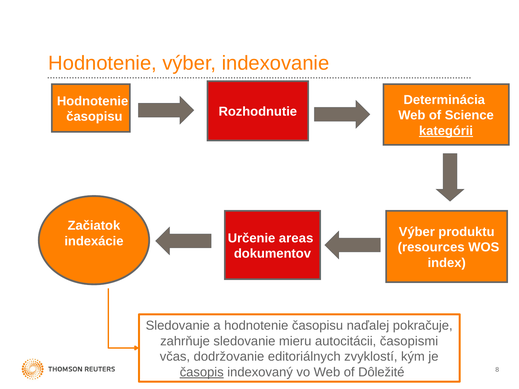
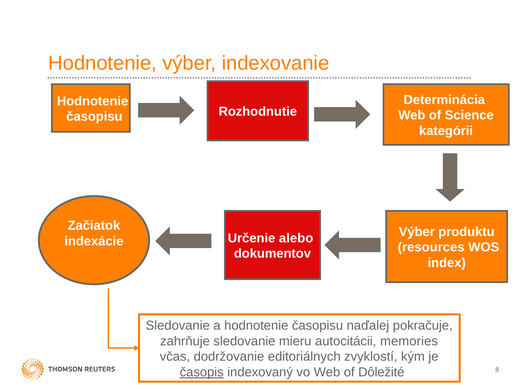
kategórii underline: present -> none (446, 131)
areas: areas -> alebo (296, 238)
časopismi: časopismi -> memories (409, 341)
